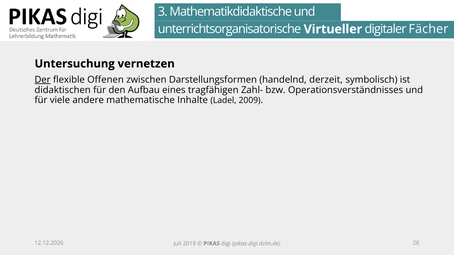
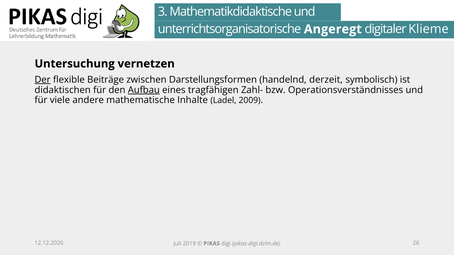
Virtueller: Virtueller -> Angeregt (333, 29)
Fächer: Fächer -> Klieme (428, 29)
Offenen: Offenen -> Beiträge (106, 80)
Aufbau underline: none -> present (144, 90)
